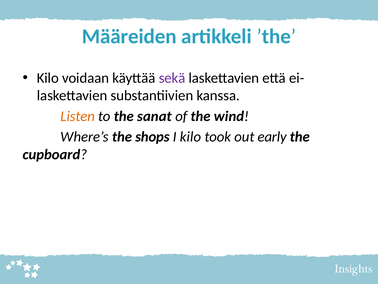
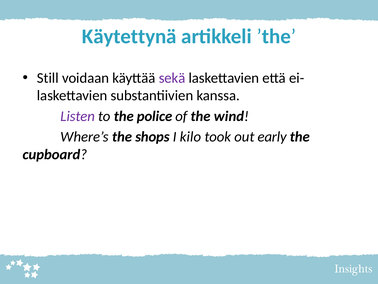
Määreiden: Määreiden -> Käytettynä (129, 36)
Kilo: Kilo -> Still (48, 78)
Listen colour: orange -> purple (78, 116)
sanat: sanat -> police (155, 116)
